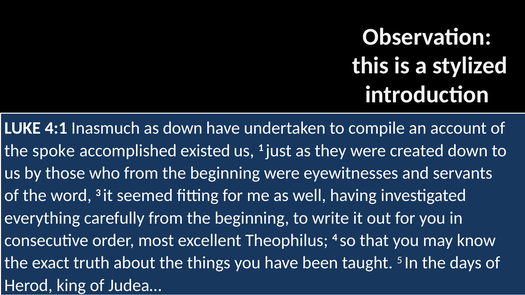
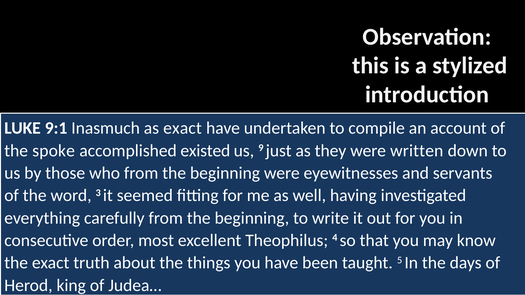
4:1: 4:1 -> 9:1 (56, 128)
as down: down -> exact (183, 128)
1: 1 -> 9 (261, 148)
created: created -> written (417, 151)
